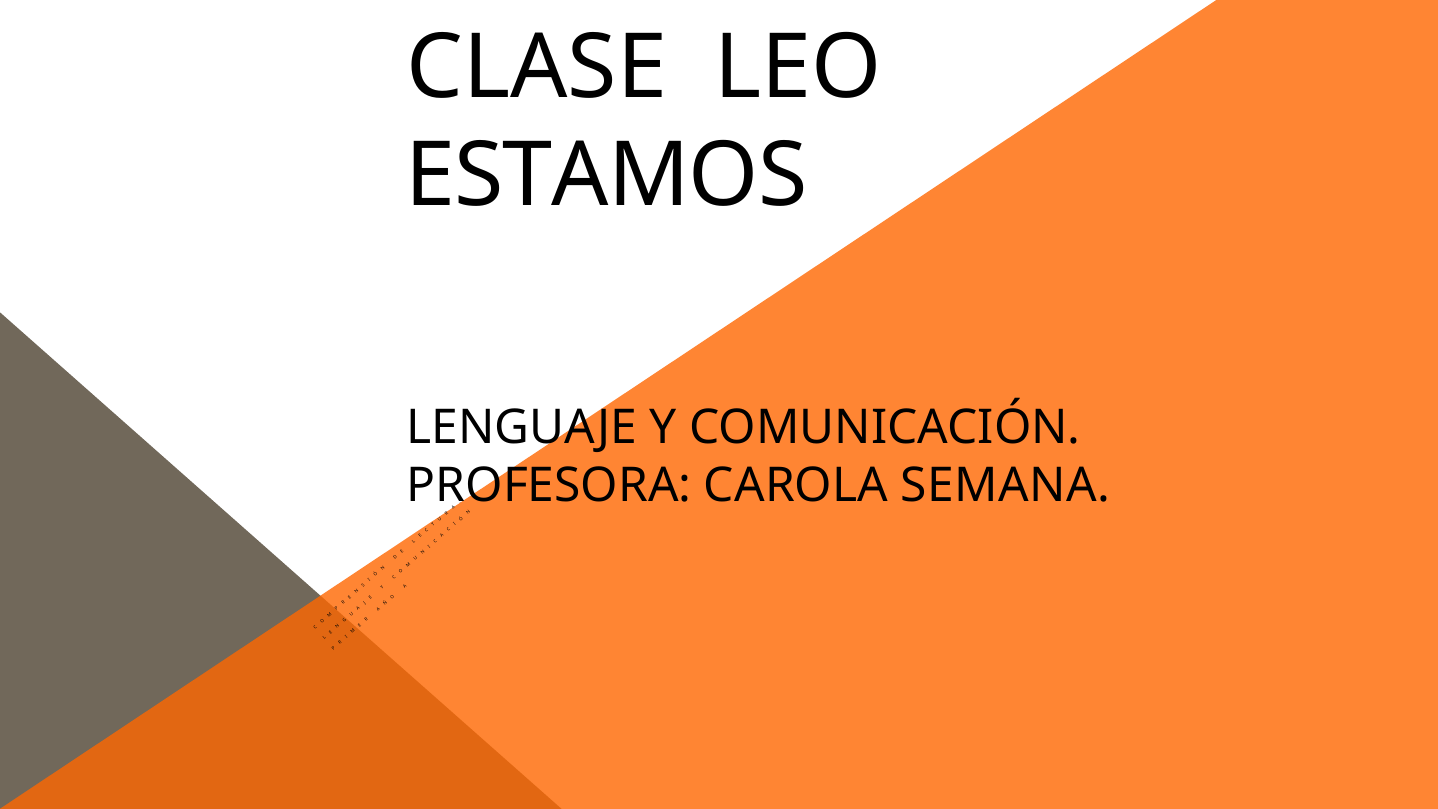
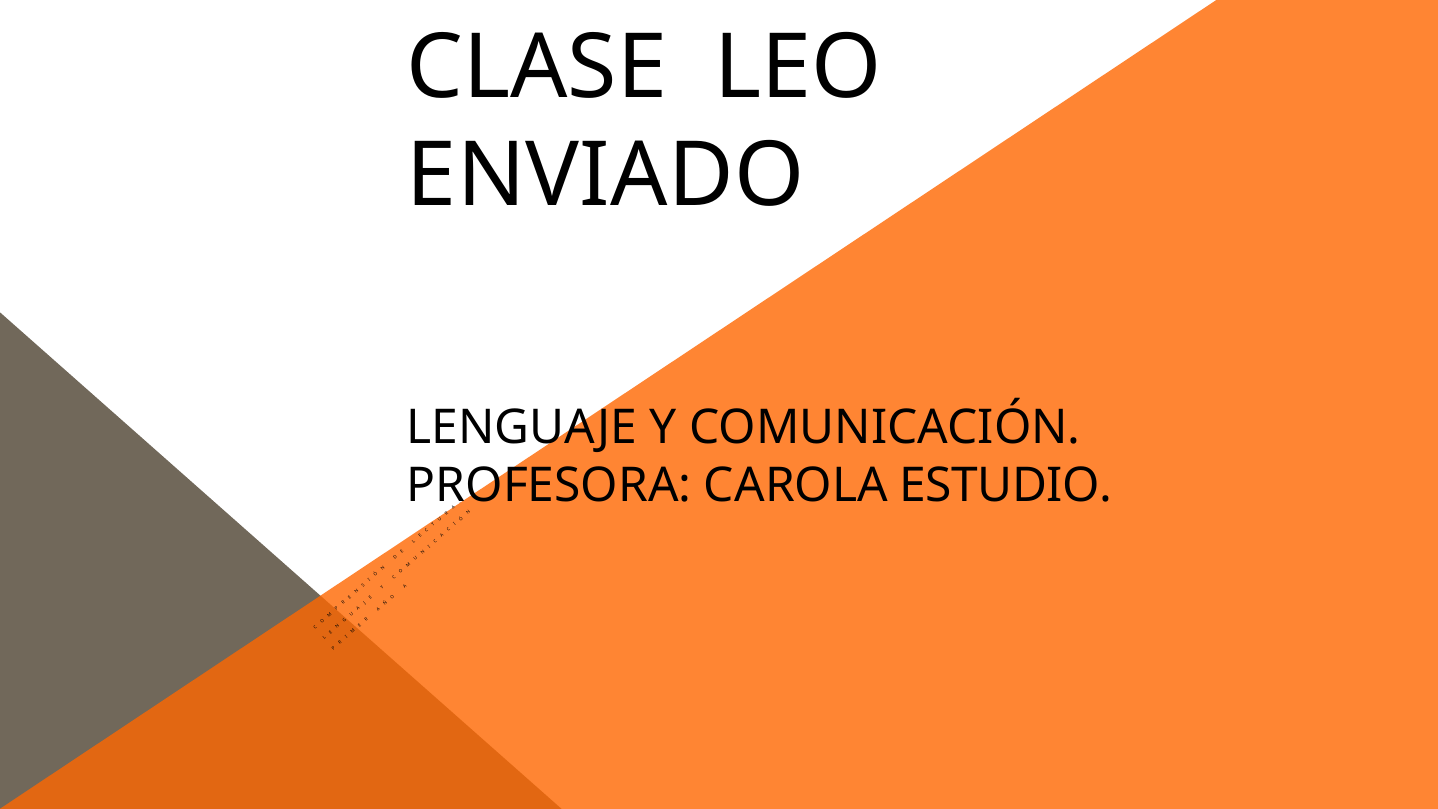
ESTAMOS: ESTAMOS -> ENVIADO (606, 175)
SEMANA: SEMANA -> ESTUDIO (1006, 485)
